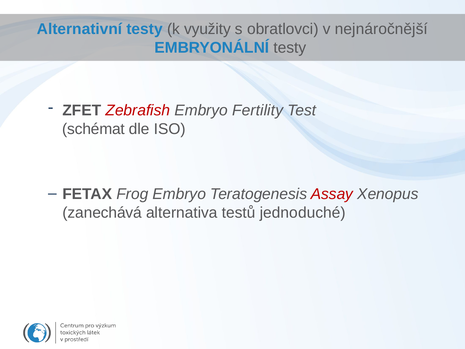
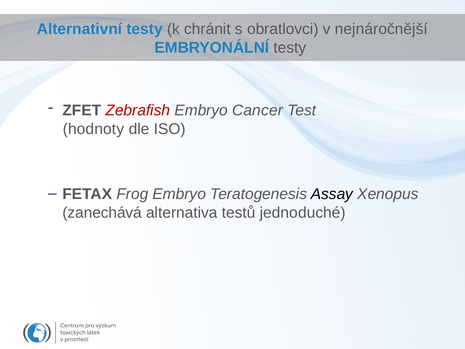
využity: využity -> chránit (207, 29)
Fertility: Fertility -> Cancer (258, 110)
schémat: schémat -> hodnoty (93, 129)
Assay colour: red -> black (332, 194)
